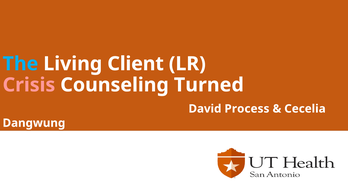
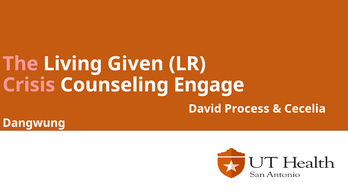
The colour: light blue -> pink (20, 64)
Client: Client -> Given (135, 64)
Turned: Turned -> Engage (209, 85)
